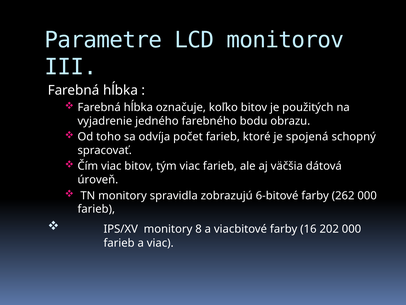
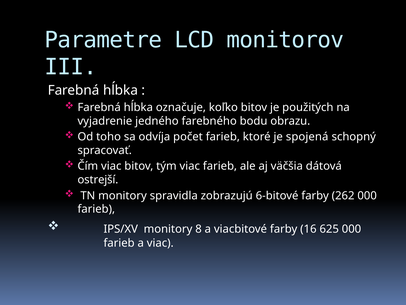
úroveň: úroveň -> ostrejší (98, 180)
202: 202 -> 625 (329, 229)
